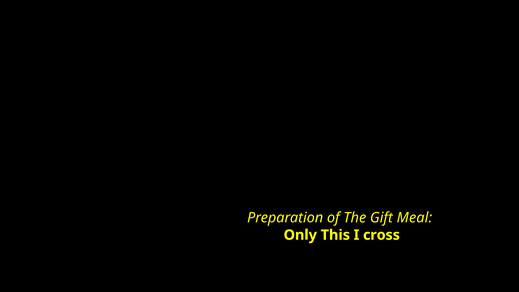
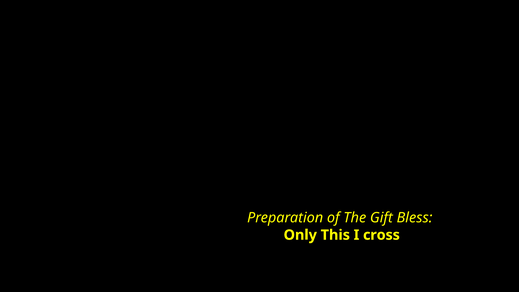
Meal: Meal -> Bless (415, 218)
